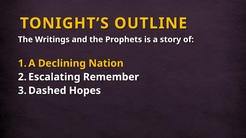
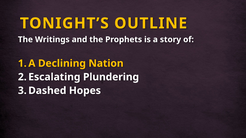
Remember: Remember -> Plundering (111, 77)
